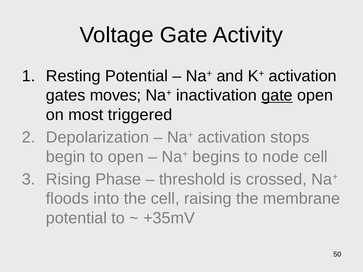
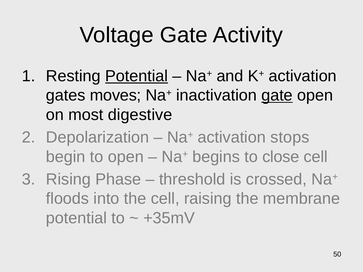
Potential underline: none -> present (137, 76)
triggered: triggered -> digestive (140, 115)
node: node -> close (281, 157)
